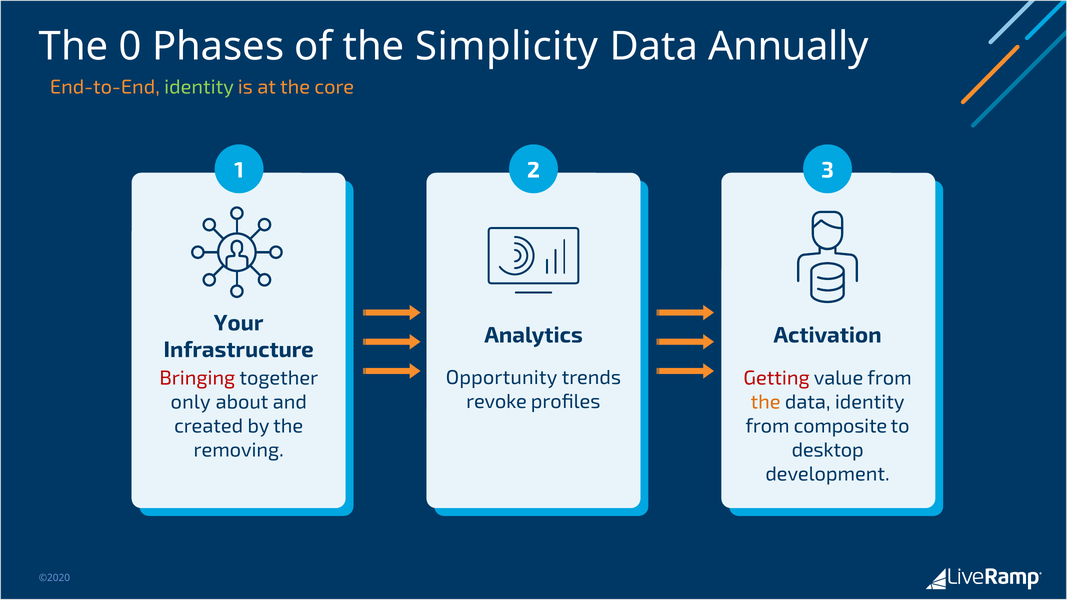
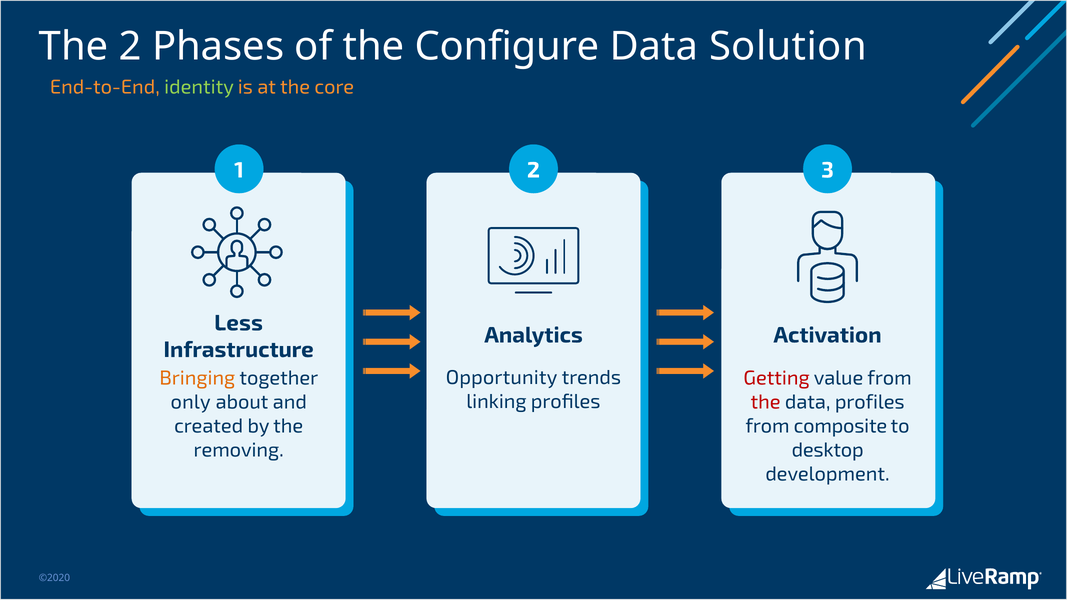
The 0: 0 -> 2 (130, 46)
Simplicity: Simplicity -> Configure (507, 46)
Annually: Annually -> Solution (788, 46)
Your: Your -> Less (239, 323)
Bringing colour: red -> orange (197, 378)
revoke: revoke -> linking (496, 402)
the colour: orange -> red (766, 402)
data identity: identity -> profiles (870, 402)
